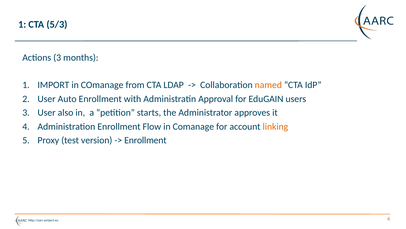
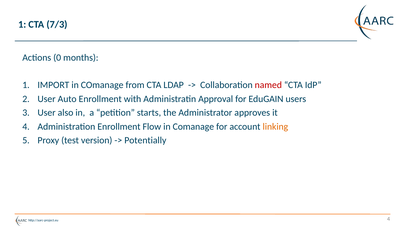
5/3: 5/3 -> 7/3 (57, 24)
Actions 3: 3 -> 0 (57, 57)
named colour: orange -> red (268, 85)
Enrollment: Enrollment -> Potentially (145, 140)
